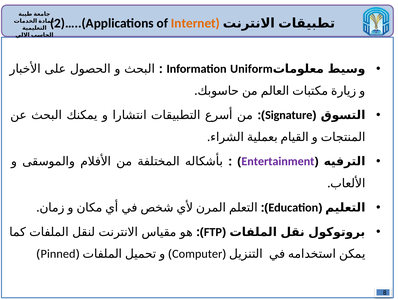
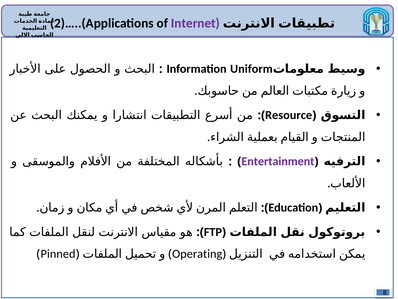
Internet colour: orange -> purple (195, 23)
Signature: Signature -> Resource (289, 115)
Computer: Computer -> Operating (197, 254)
